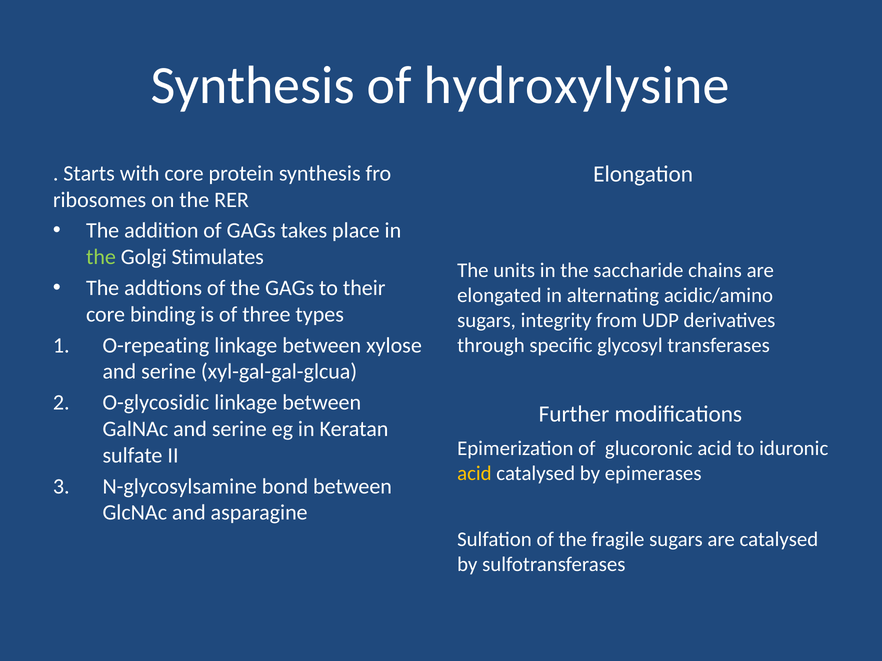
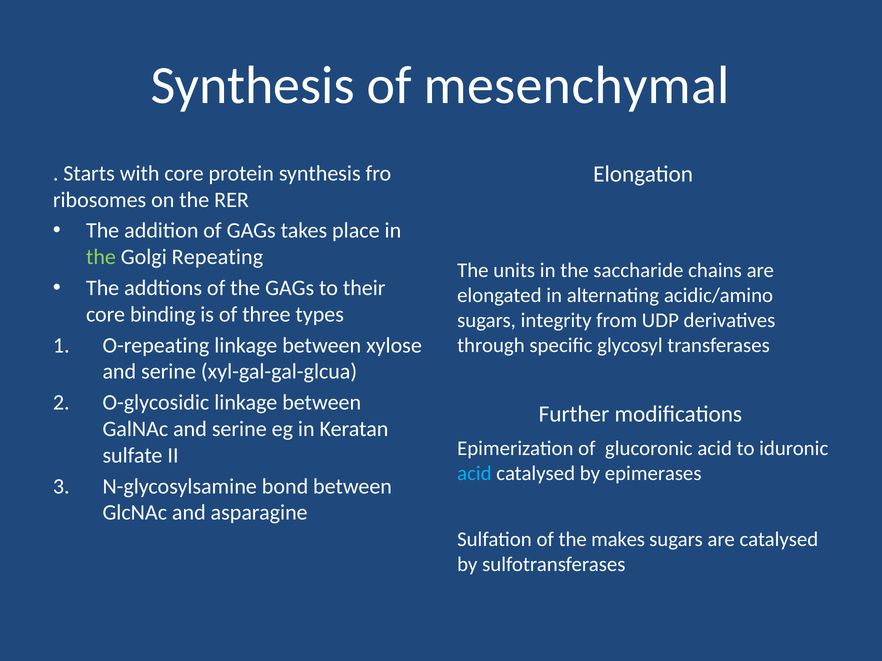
hydroxylysine: hydroxylysine -> mesenchymal (577, 85)
Stimulates: Stimulates -> Repeating (217, 257)
acid colour: yellow -> light blue (474, 474)
fragile: fragile -> makes (618, 540)
